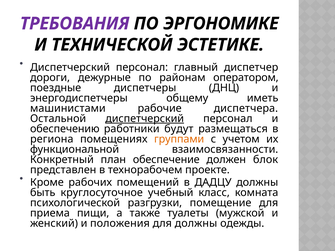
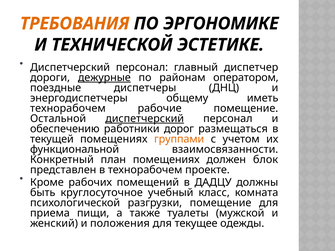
ТРЕБОВАНИЯ colour: purple -> orange (75, 24)
дежурные underline: none -> present (104, 78)
машинистами: машинистами -> технорабочем (68, 108)
рабочие диспетчера: диспетчера -> помещение (246, 108)
будут: будут -> дорог (179, 129)
региона: региона -> текущей (52, 139)
план обеспечение: обеспечение -> помещениях (166, 160)
для должны: должны -> текущее (196, 223)
